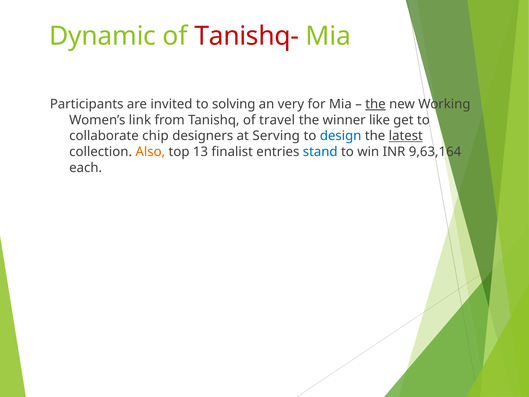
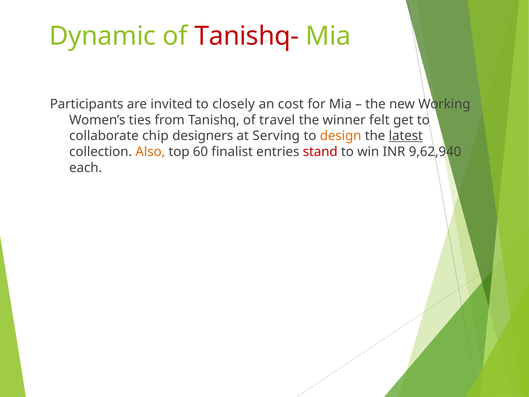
solving: solving -> closely (234, 104)
very: very -> cost (291, 104)
the underline: present -> none (375, 104)
link: link -> ties (140, 120)
like: like -> felt (379, 120)
design colour: blue -> orange (341, 136)
13: 13 -> 60 (200, 152)
stand colour: blue -> red (320, 152)
9,63,164: 9,63,164 -> 9,62,940 (435, 152)
